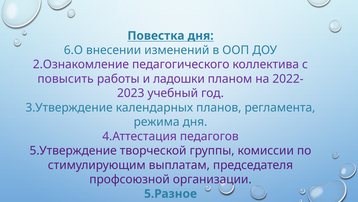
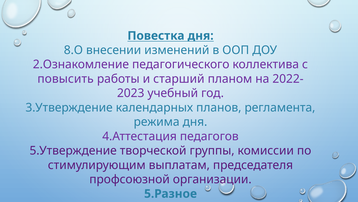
6.О: 6.О -> 8.О (73, 50)
ладошки: ладошки -> старший (179, 79)
